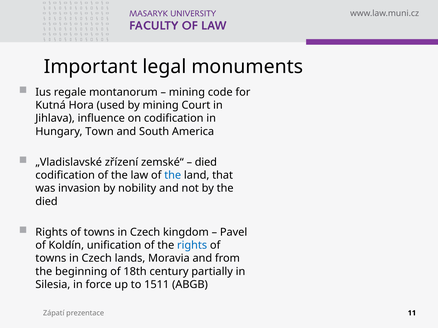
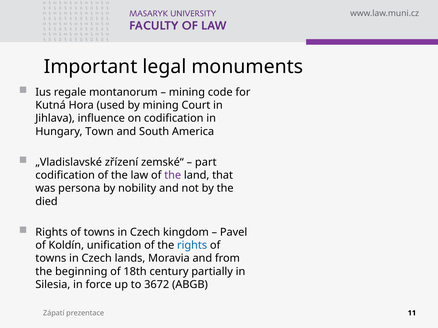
died: died -> part (206, 162)
the colour: blue -> purple (173, 176)
invasion: invasion -> persona (79, 189)
1511: 1511 -> 3672 (157, 285)
